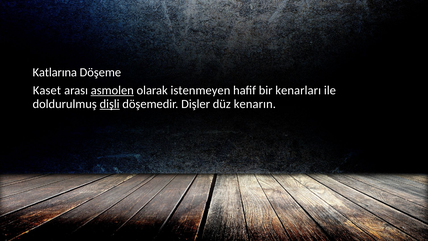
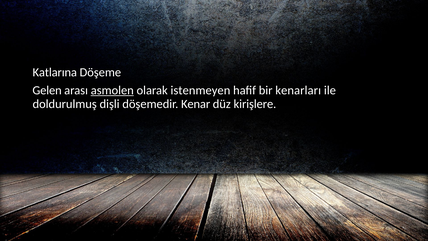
Kaset: Kaset -> Gelen (47, 90)
dişli underline: present -> none (110, 104)
Dişler: Dişler -> Kenar (196, 104)
kenarın: kenarın -> kirişlere (255, 104)
